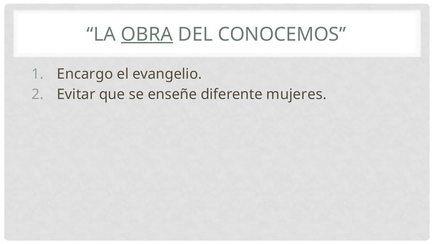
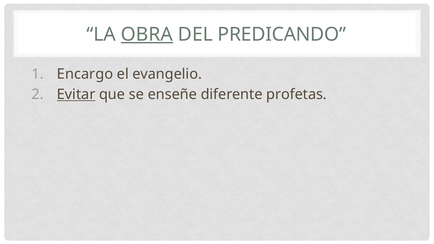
CONOCEMOS: CONOCEMOS -> PREDICANDO (282, 34)
Evitar underline: none -> present (76, 94)
mujeres: mujeres -> profetas (297, 94)
